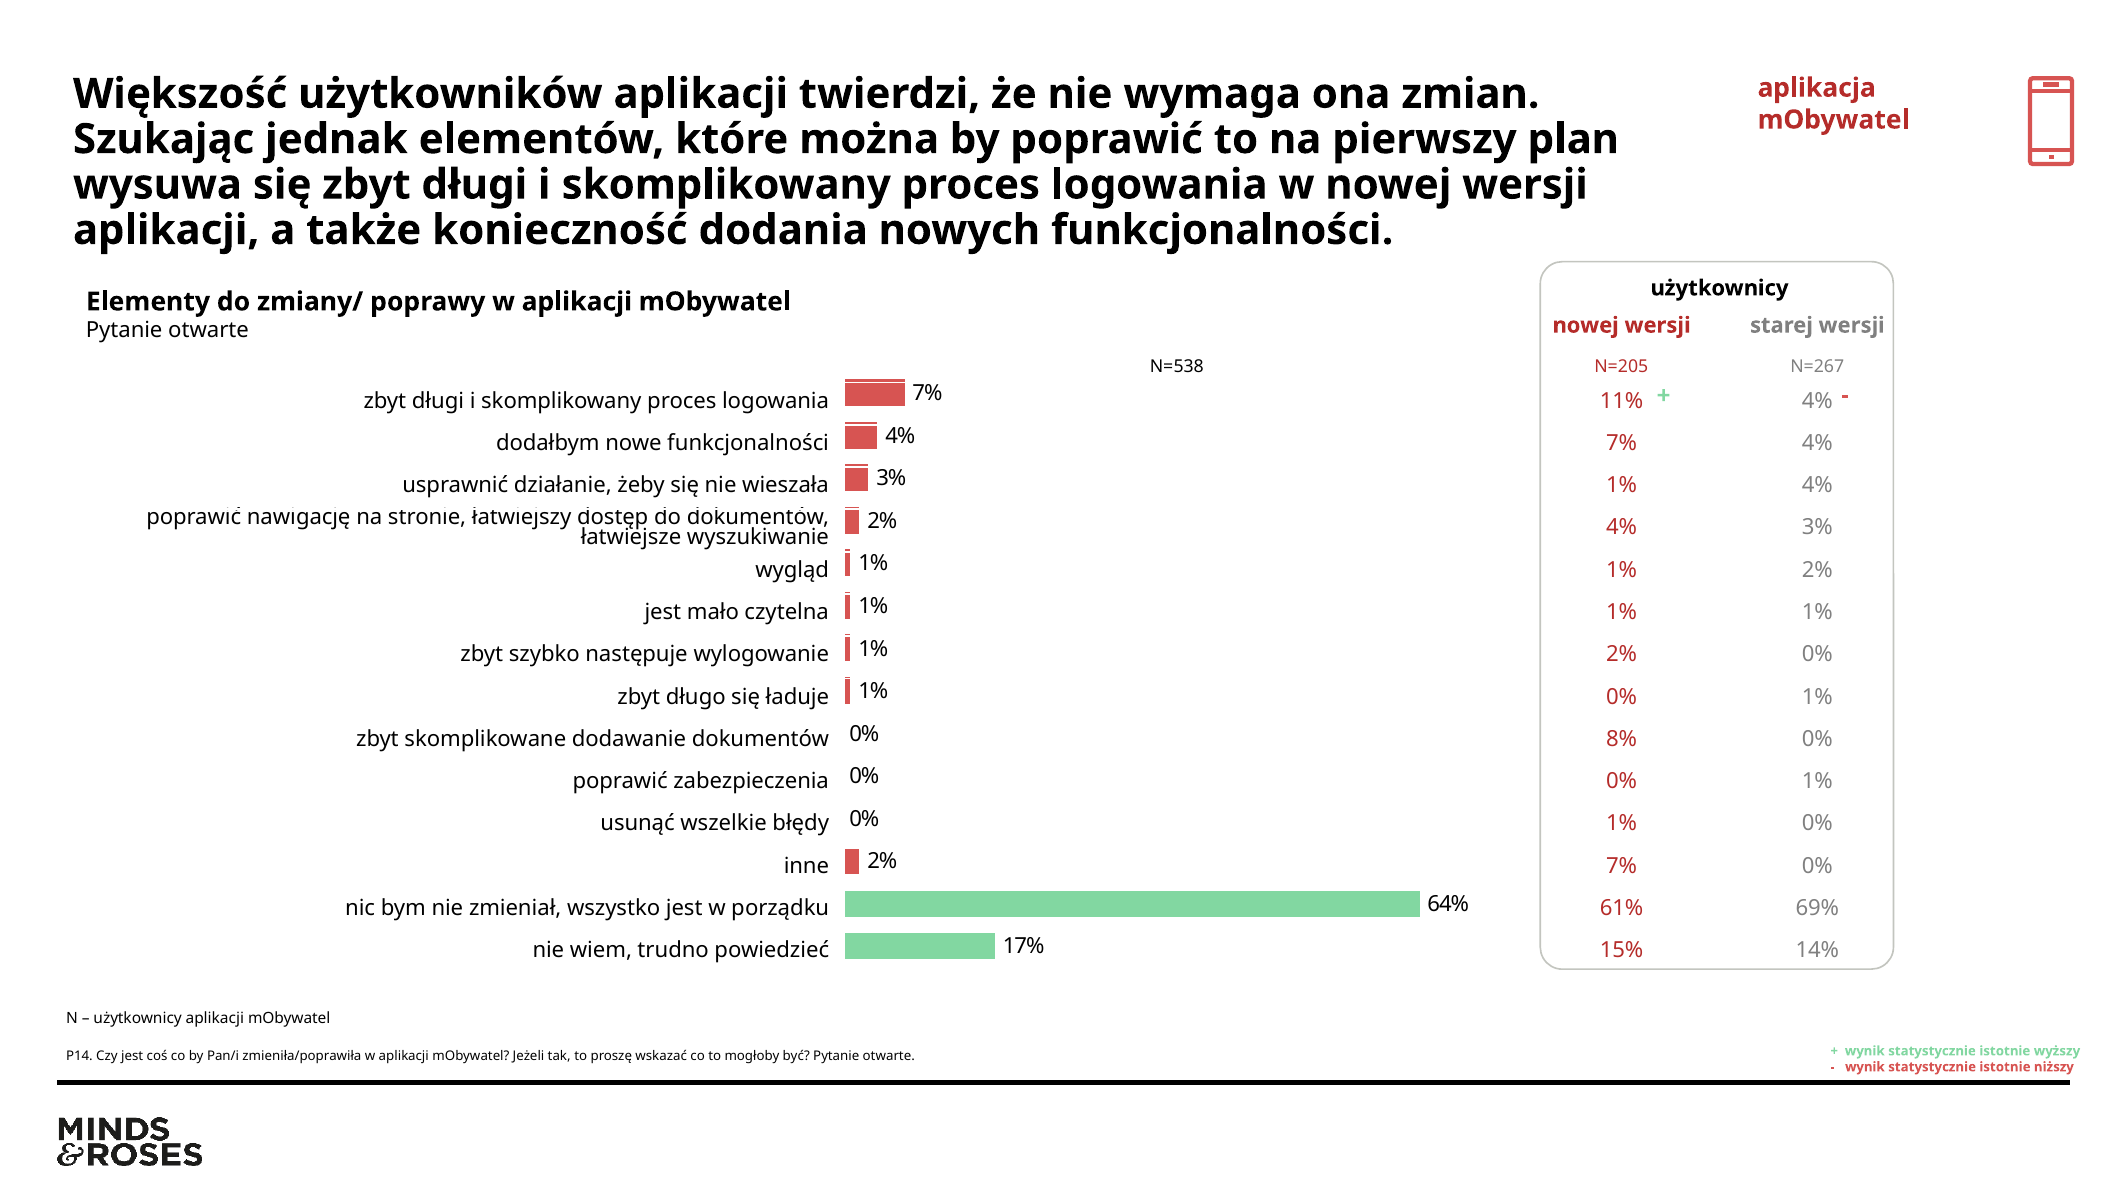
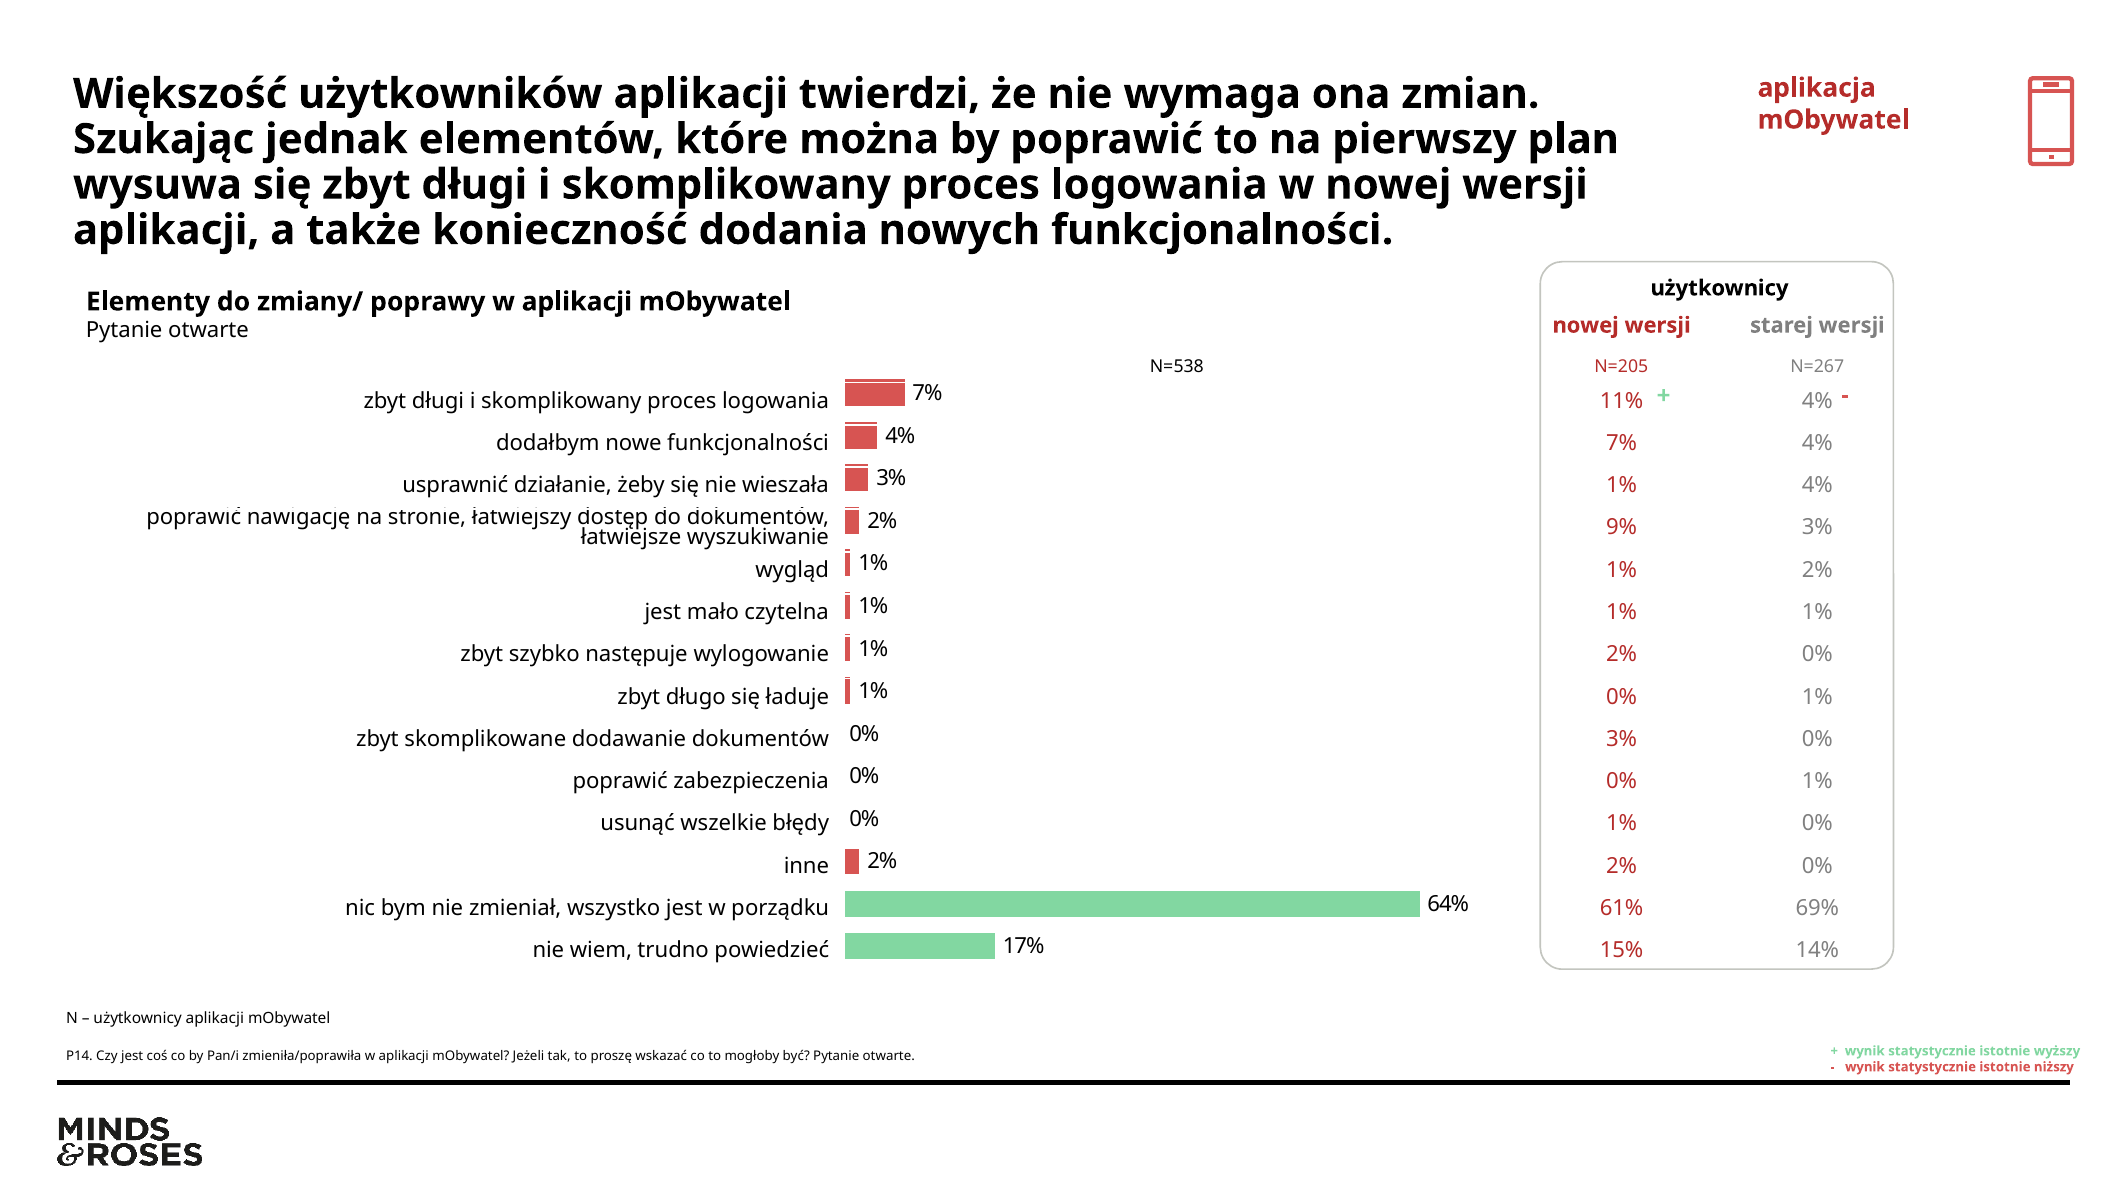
wyszukiwanie 4%: 4% -> 9% (1622, 528)
dokumentów 8%: 8% -> 3% (1622, 739)
inne 7%: 7% -> 2% (1622, 866)
